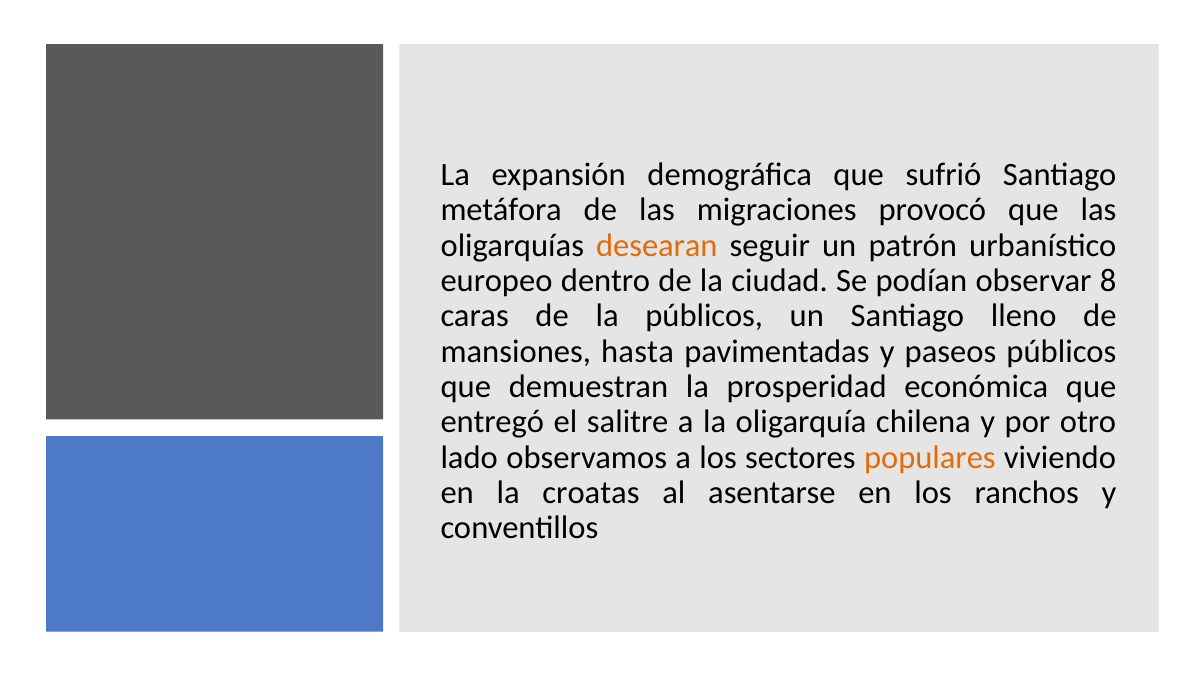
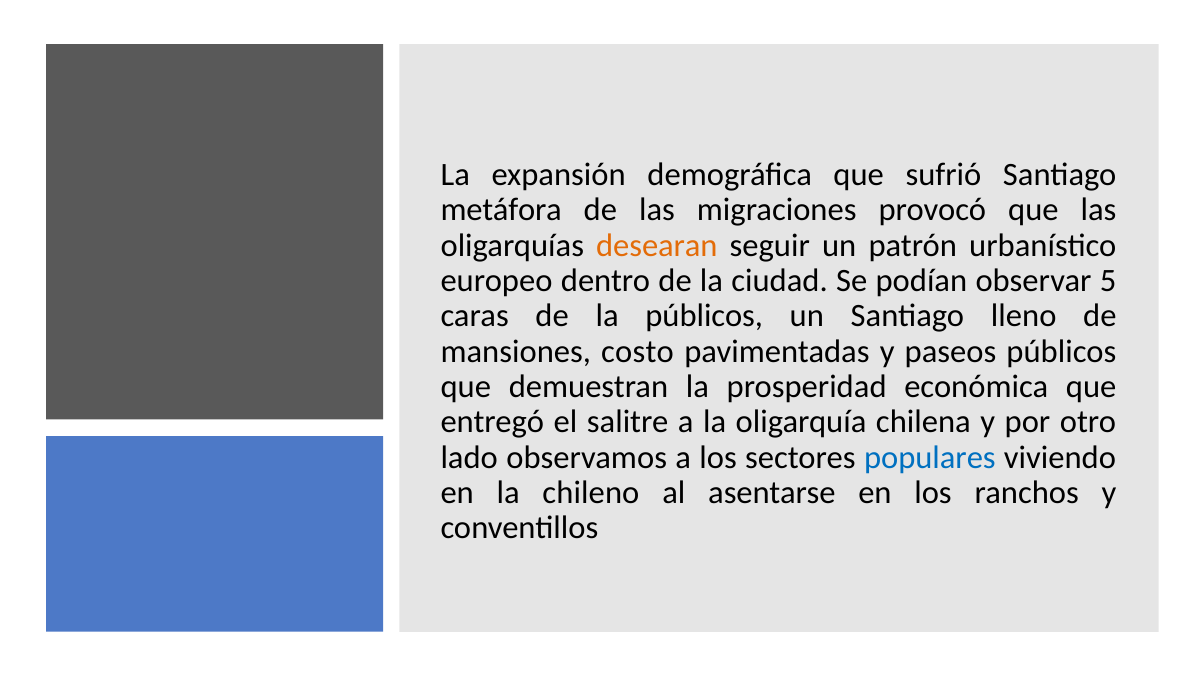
8: 8 -> 5 (1108, 281)
hasta: hasta -> costo (638, 352)
populares colour: orange -> blue (930, 457)
croatas: croatas -> chileno (591, 493)
